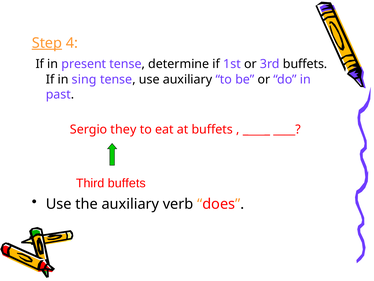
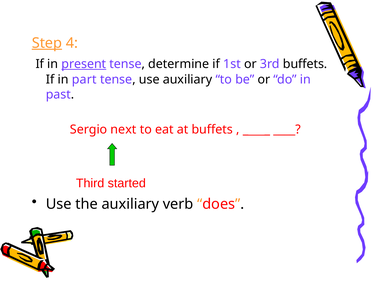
present underline: none -> present (84, 64)
sing: sing -> part (84, 79)
they: they -> next (123, 129)
Third buffets: buffets -> started (127, 183)
